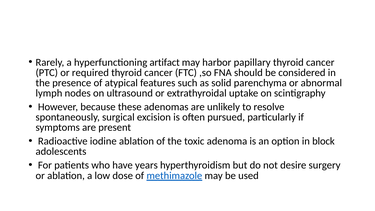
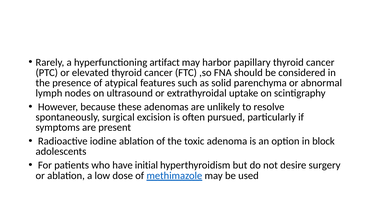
required: required -> elevated (90, 73)
years: years -> initial (146, 165)
